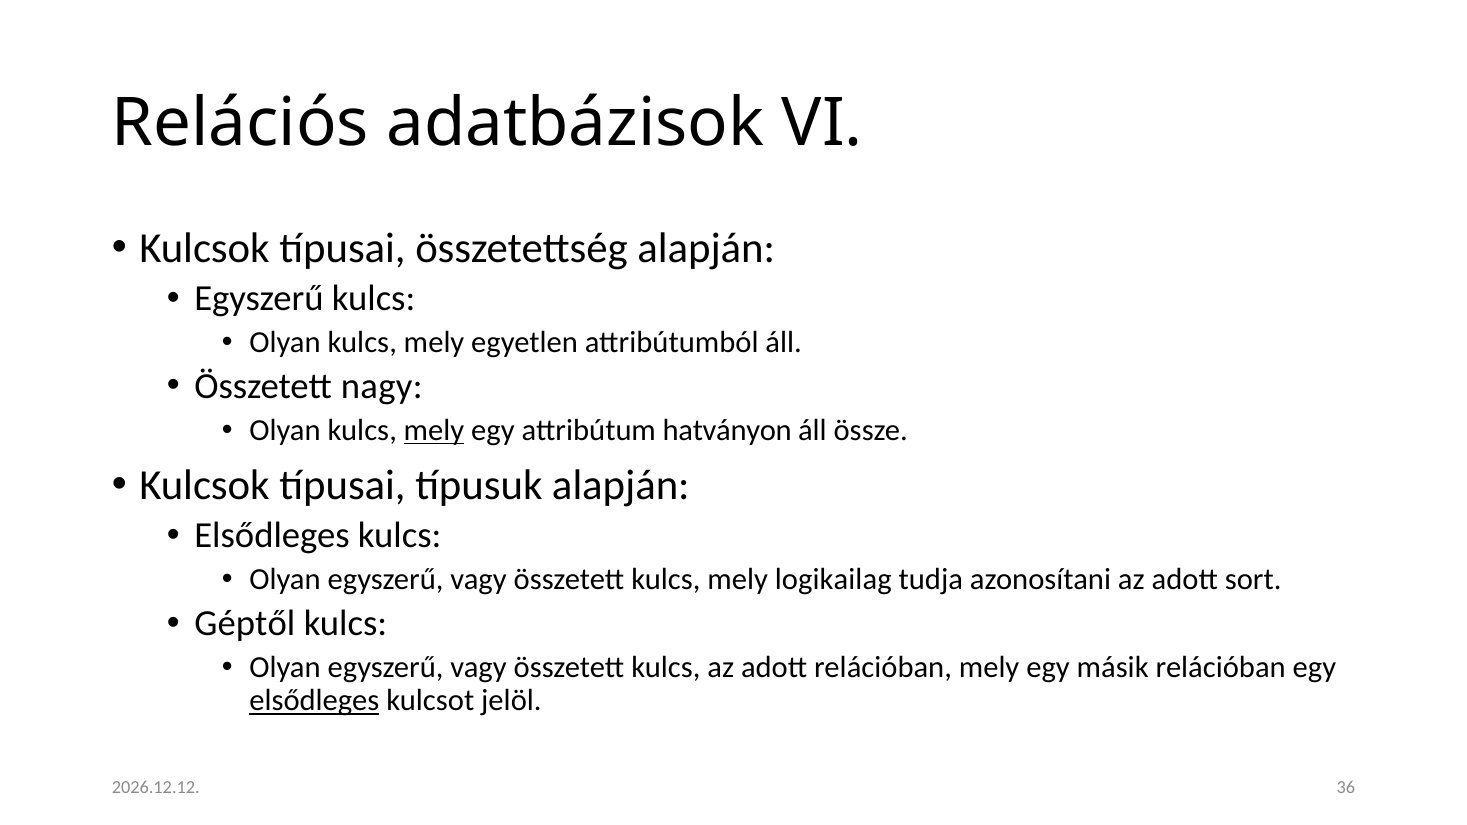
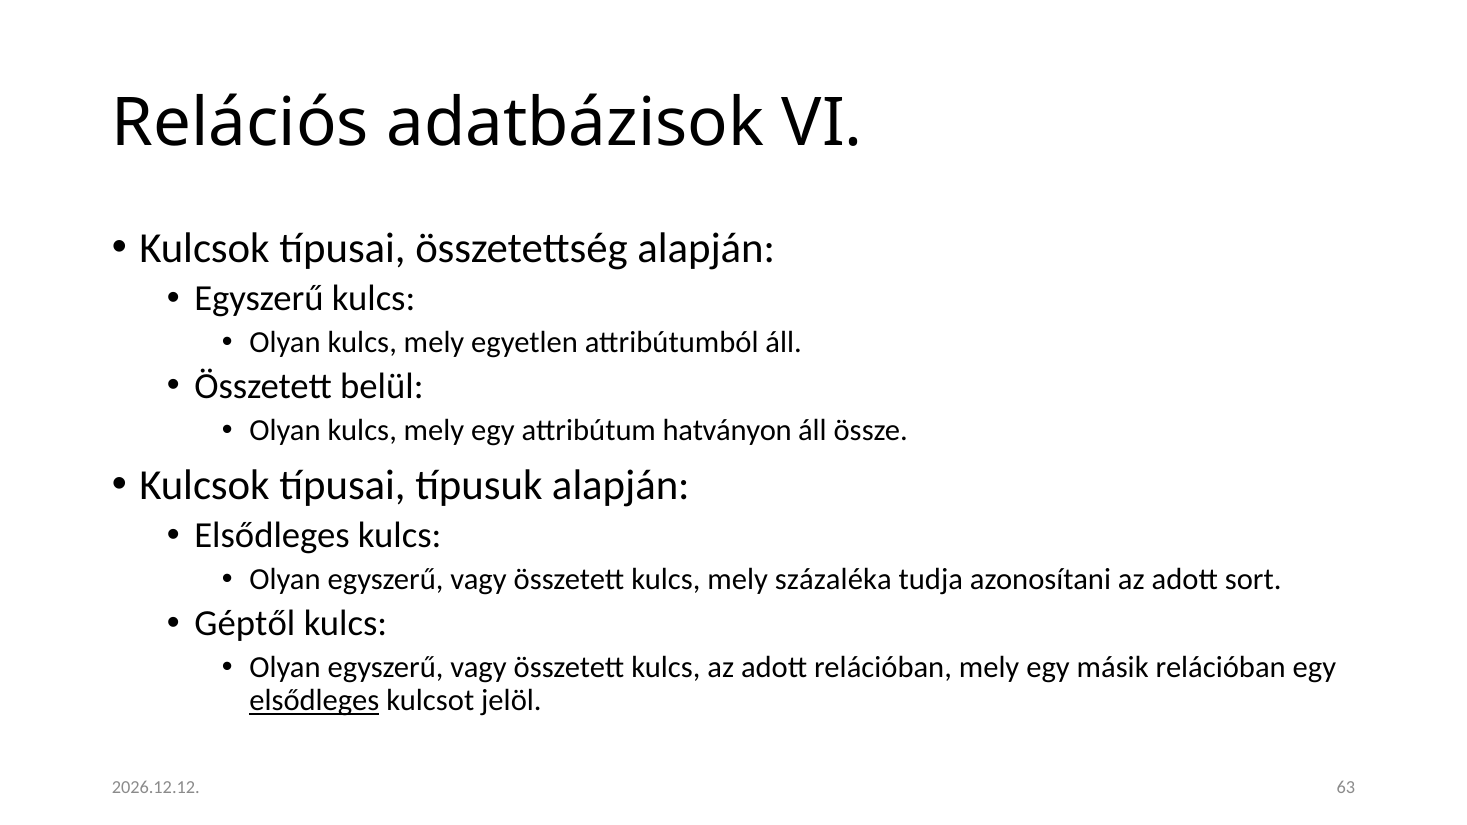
nagy: nagy -> belül (382, 386)
mely underline: present -> none (434, 430)
logikailag: logikailag -> százaléka (833, 580)
36: 36 -> 63 (1346, 788)
